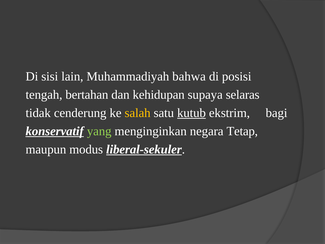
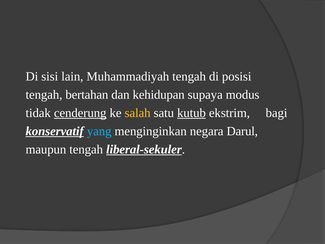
Muhammadiyah bahwa: bahwa -> tengah (189, 76)
selaras: selaras -> modus (243, 95)
cenderung underline: none -> present (80, 113)
yang colour: light green -> light blue (99, 131)
Tetap: Tetap -> Darul (242, 131)
maupun modus: modus -> tengah (86, 149)
